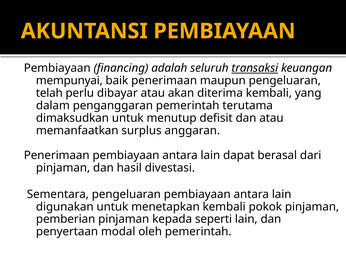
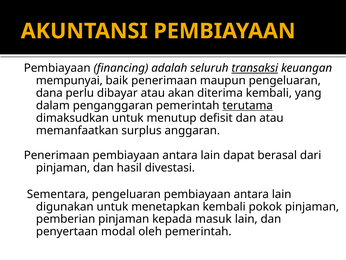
telah: telah -> dana (49, 93)
terutama underline: none -> present (248, 105)
seperti: seperti -> masuk (213, 219)
